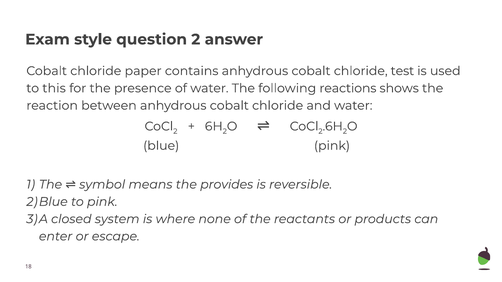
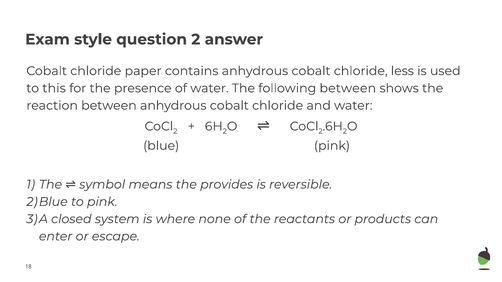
test: test -> less (402, 71)
following reactions: reactions -> between (348, 88)
